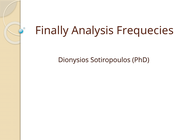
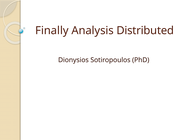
Frequecies: Frequecies -> Distributed (145, 30)
